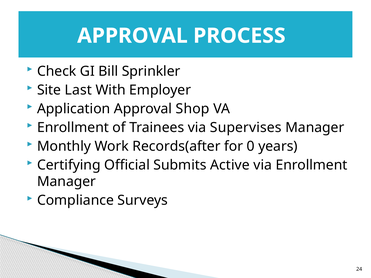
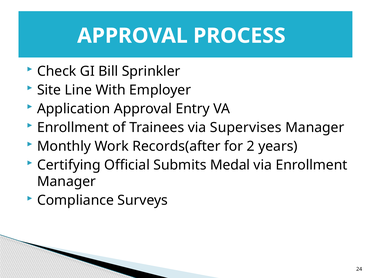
Last: Last -> Line (78, 90)
Shop: Shop -> Entry (193, 109)
0: 0 -> 2 (251, 146)
Active: Active -> Medal (230, 165)
